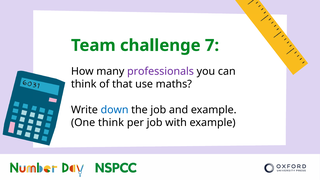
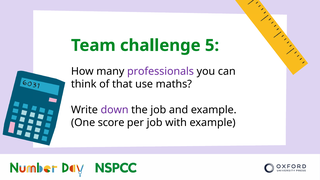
7: 7 -> 5 (212, 45)
down colour: blue -> purple (115, 110)
One think: think -> score (111, 123)
